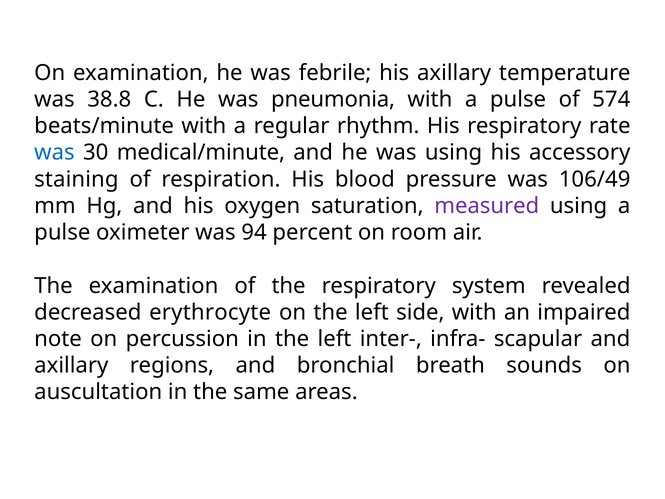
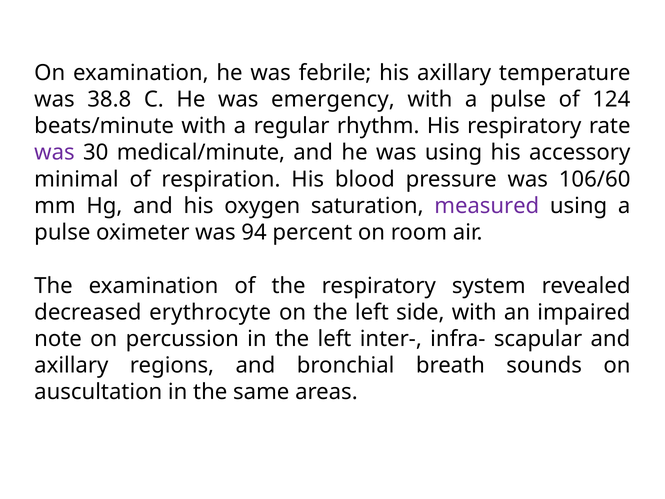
pneumonia: pneumonia -> emergency (333, 99)
574: 574 -> 124 (611, 99)
was colour: blue -> purple (54, 153)
staining: staining -> minimal (76, 179)
106/49: 106/49 -> 106/60 (595, 179)
